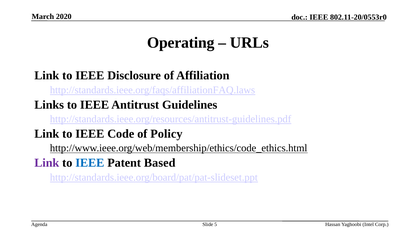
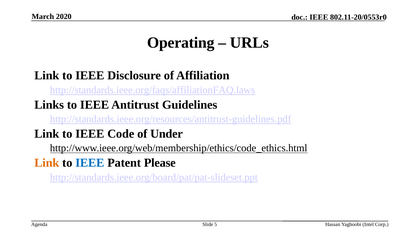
Policy: Policy -> Under (167, 134)
Link colour: purple -> orange (47, 163)
Based: Based -> Please (160, 163)
